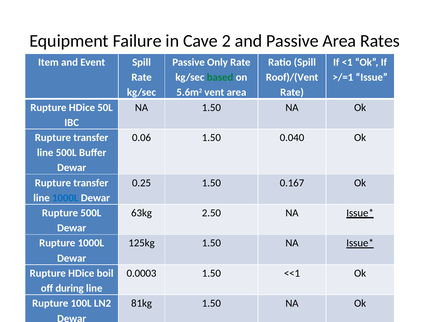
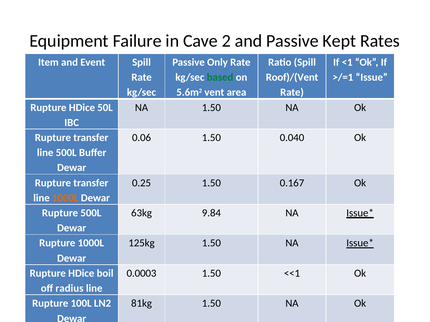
Passive Area: Area -> Kept (339, 41)
1000L colour: blue -> orange (65, 198)
2.50: 2.50 -> 9.84 (211, 213)
during: during -> radius (69, 289)
